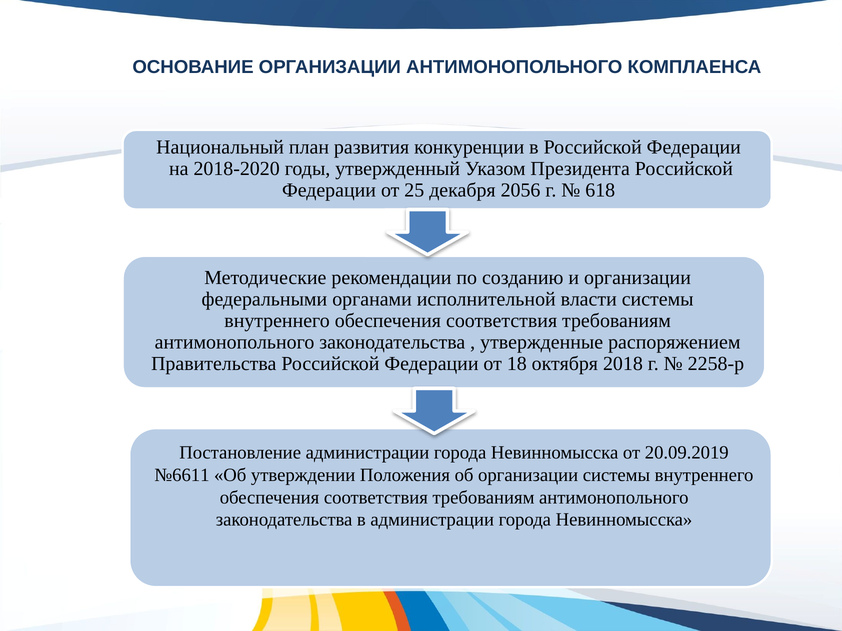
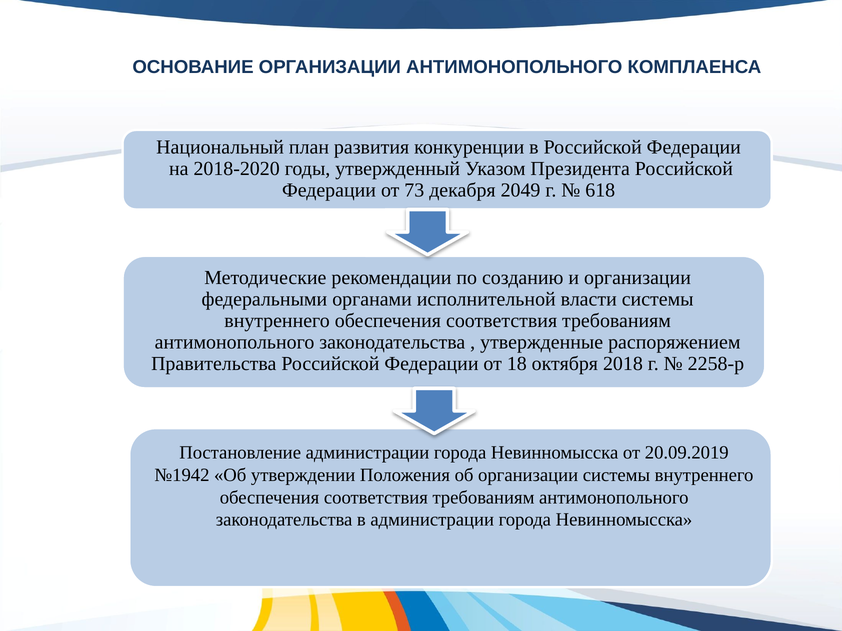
25: 25 -> 73 (414, 190)
2056: 2056 -> 2049 (521, 190)
№6611: №6611 -> №1942 (182, 475)
